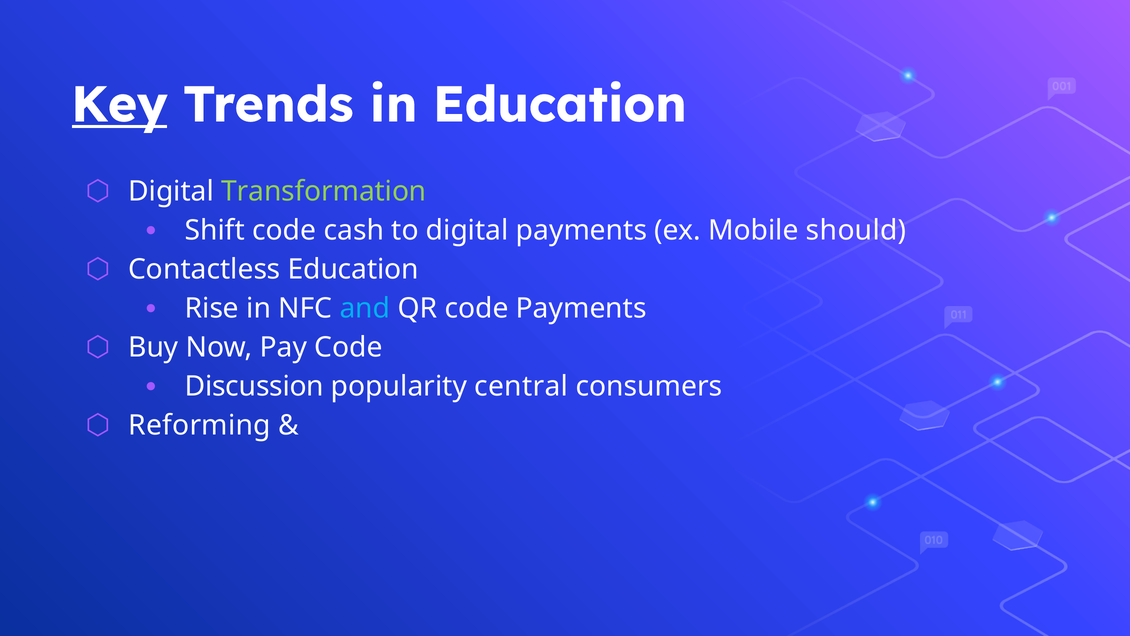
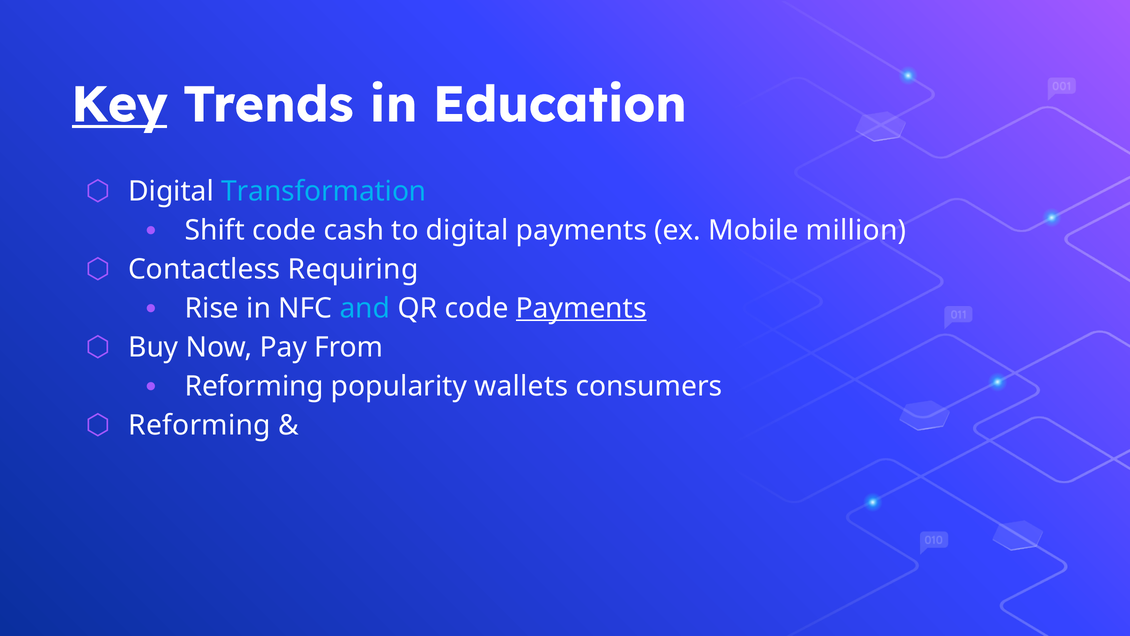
Transformation colour: light green -> light blue (324, 191)
should: should -> million (856, 230)
Contactless Education: Education -> Requiring (353, 269)
Payments underline: none -> present (581, 308)
Pay Code: Code -> From (349, 347)
Discussion: Discussion -> Reforming (254, 386)
central: central -> wallets (521, 386)
